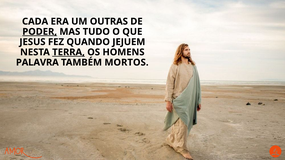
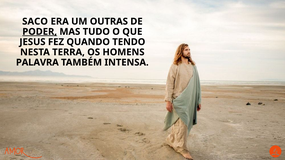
CADA: CADA -> SACO (35, 21)
JEJUEM: JEJUEM -> TENDO (129, 42)
TERRA underline: present -> none (69, 52)
MORTOS: MORTOS -> INTENSA (127, 63)
